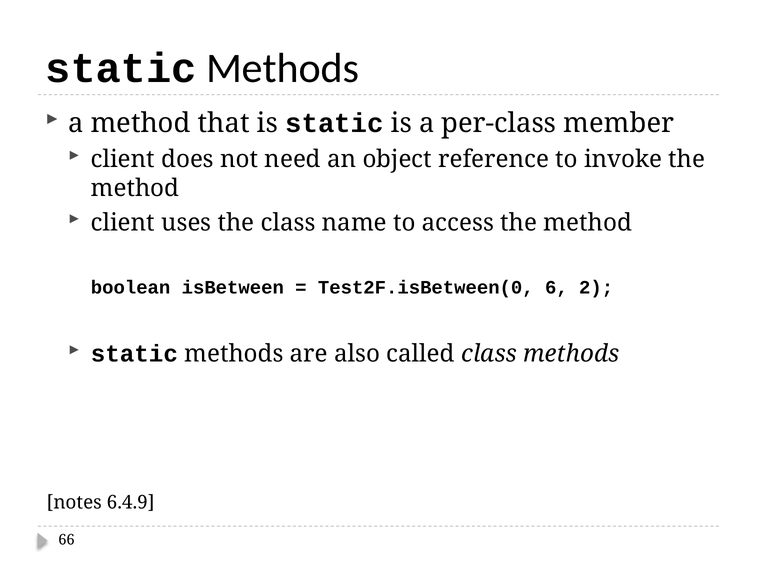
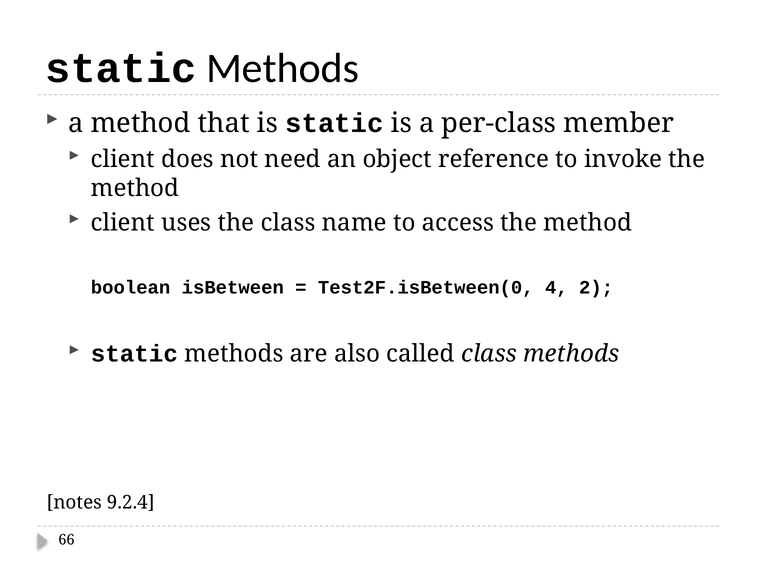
6: 6 -> 4 (556, 288)
6.4.9: 6.4.9 -> 9.2.4 (131, 502)
